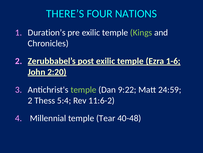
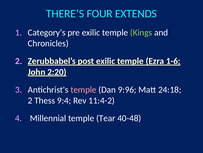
NATIONS: NATIONS -> EXTENDS (136, 14)
Duration’s: Duration’s -> Category’s (47, 32)
temple colour: light green -> pink (83, 89)
9:22: 9:22 -> 9:96 (127, 89)
24:59: 24:59 -> 24:18 (170, 89)
5:4: 5:4 -> 9:4 (64, 100)
11:6-2: 11:6-2 -> 11:4-2 (102, 100)
